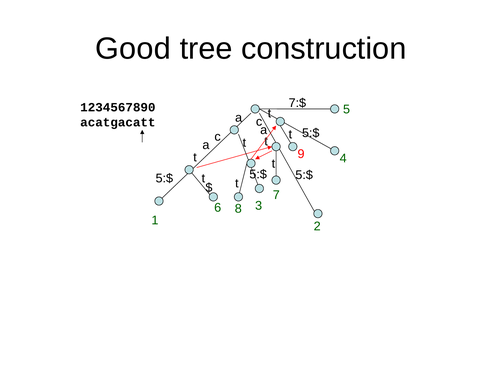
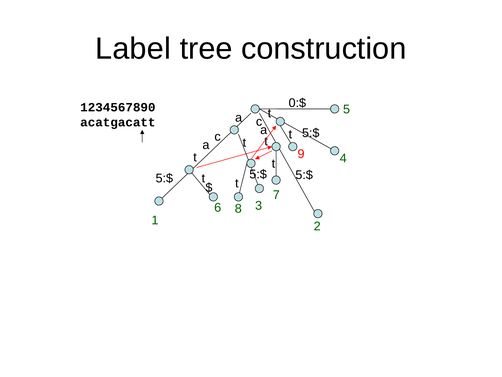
Good: Good -> Label (133, 49)
7:$: 7:$ -> 0:$ (297, 103)
